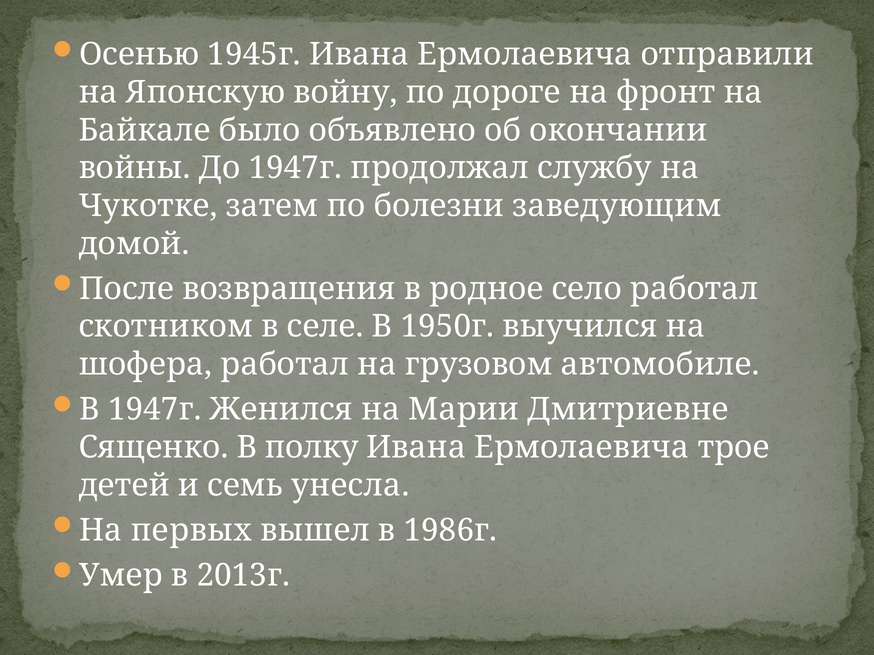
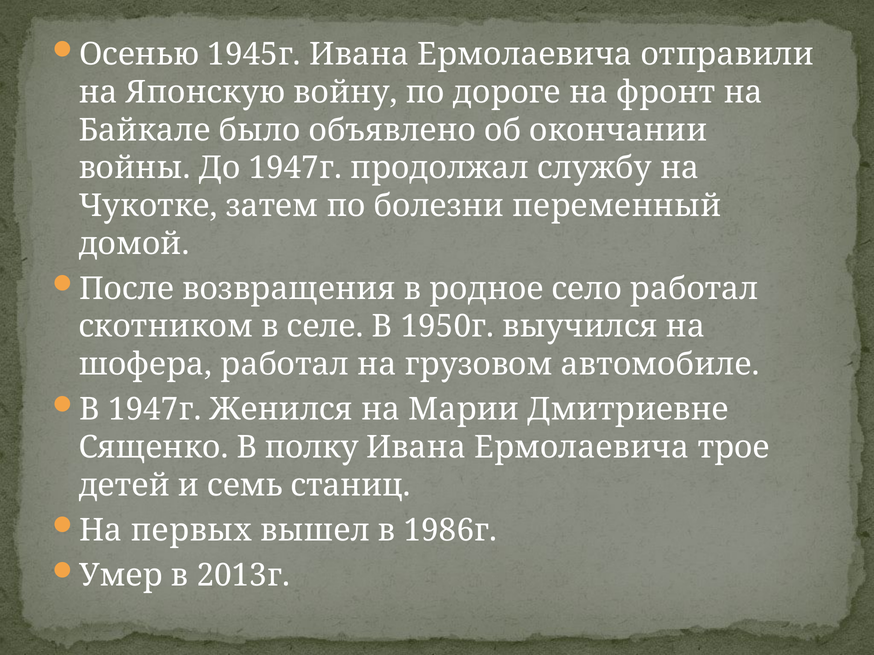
заведующим: заведующим -> переменный (617, 206)
унесла: унесла -> станиц (351, 486)
